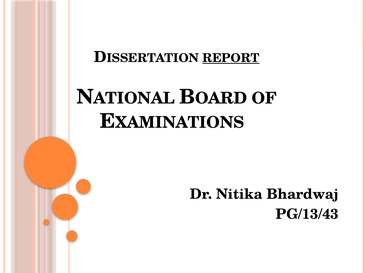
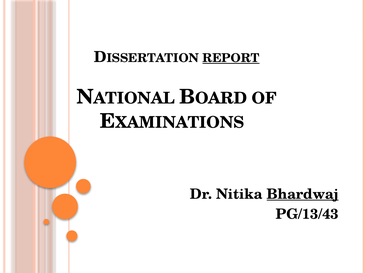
Bhardwaj underline: none -> present (303, 195)
